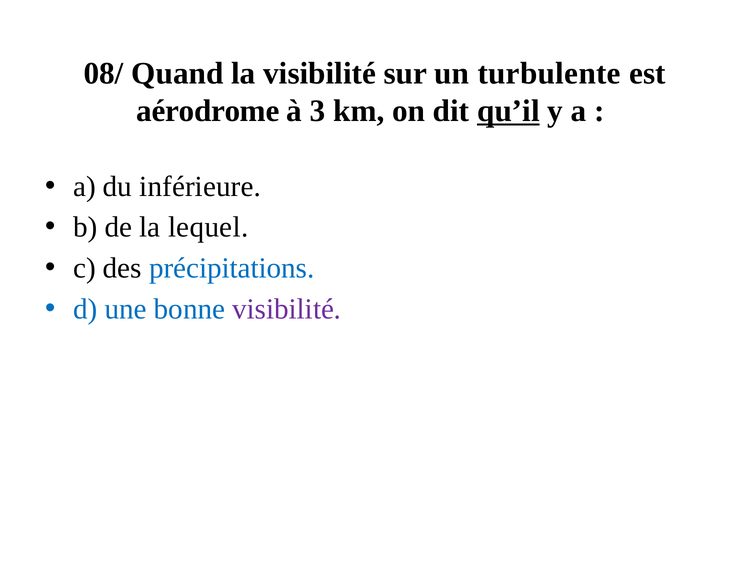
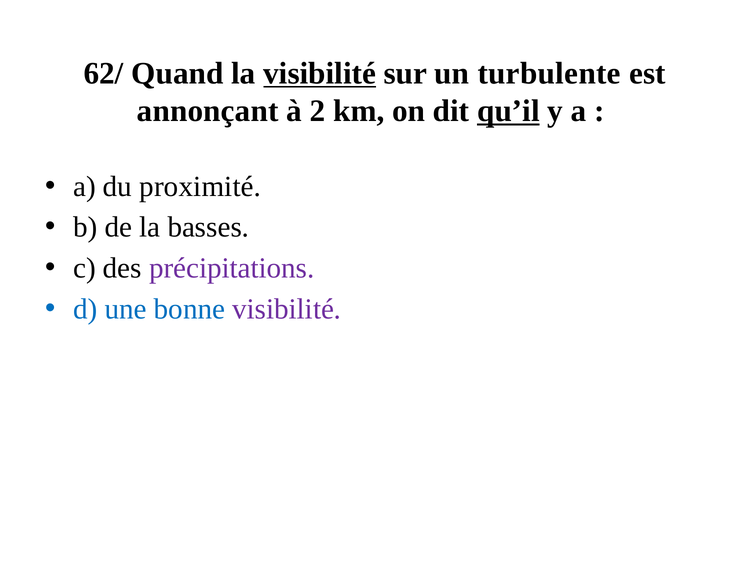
08/: 08/ -> 62/ (104, 73)
visibilité underline: none -> present (320, 73)
aérodrome: aérodrome -> annonçant (208, 111)
3: 3 -> 2 (318, 111)
inférieure: inférieure -> proximité (200, 186)
lequel: lequel -> basses (208, 227)
précipitations colour: blue -> purple (232, 268)
